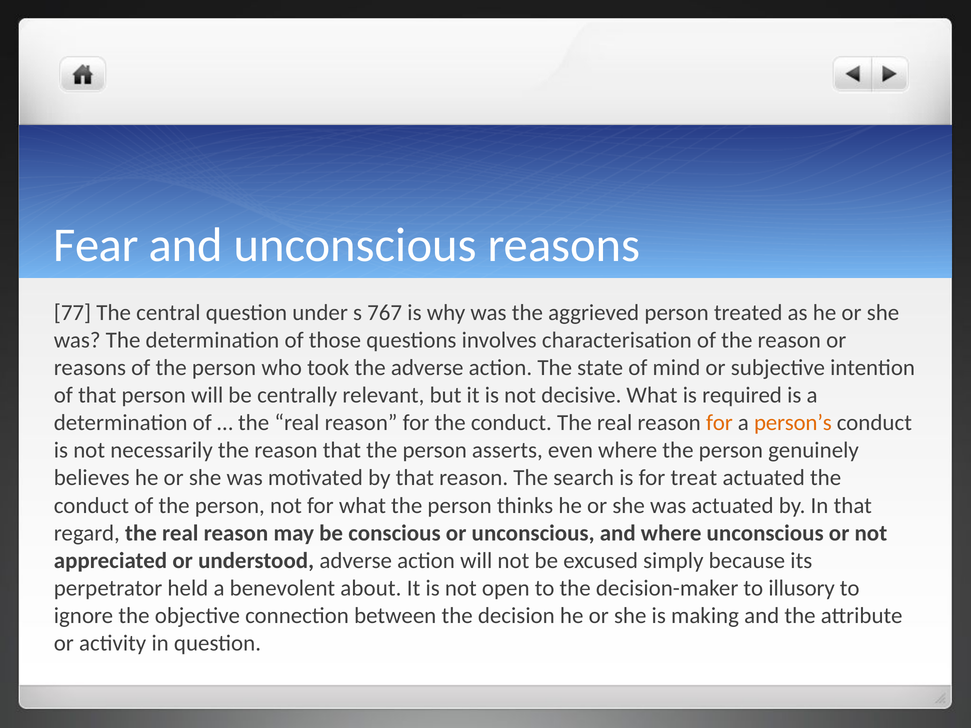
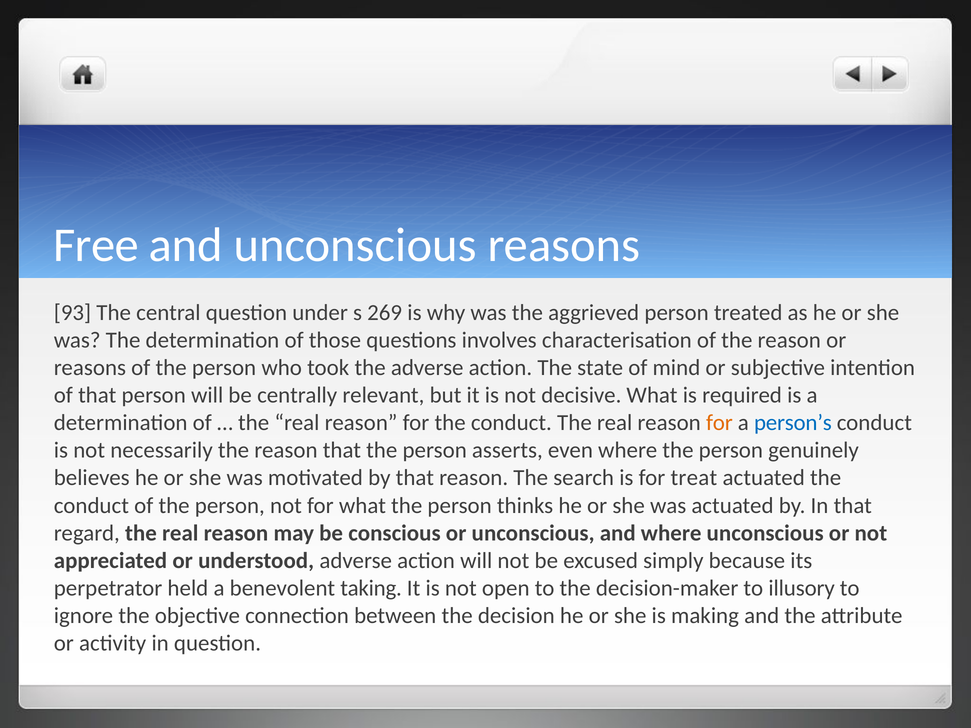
Fear: Fear -> Free (96, 245)
77: 77 -> 93 (72, 313)
767: 767 -> 269 (385, 313)
person’s colour: orange -> blue (793, 423)
about: about -> taking (371, 588)
